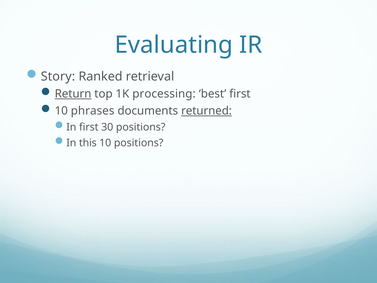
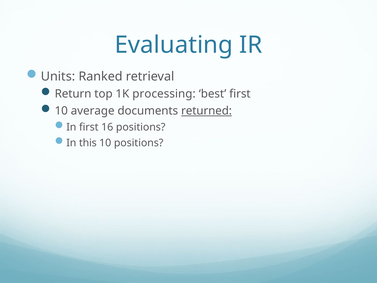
Story: Story -> Units (58, 76)
Return underline: present -> none (73, 94)
phrases: phrases -> average (93, 111)
30: 30 -> 16 (107, 127)
